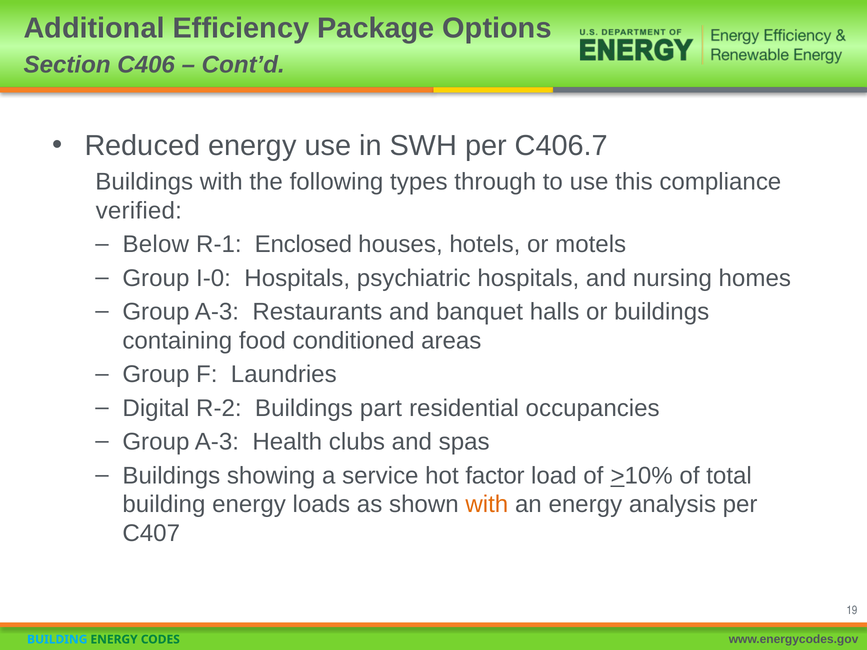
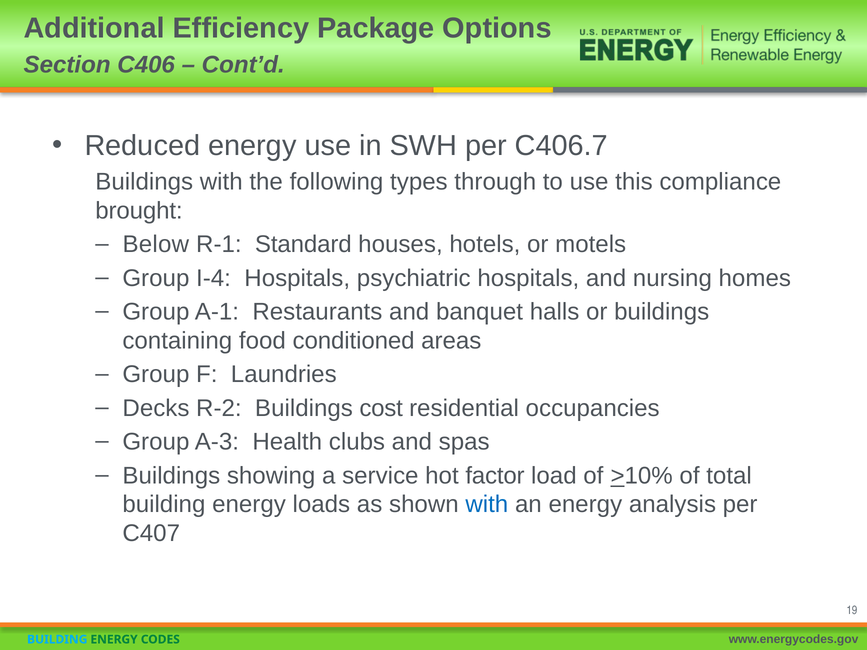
verified: verified -> brought (139, 211)
Enclosed: Enclosed -> Standard (303, 245)
I-0: I-0 -> I-4 (214, 278)
A-3: A-3 -> A-1 (217, 312)
Digital: Digital -> Decks (156, 408)
part: part -> cost (381, 408)
with colour: orange -> blue (487, 505)
